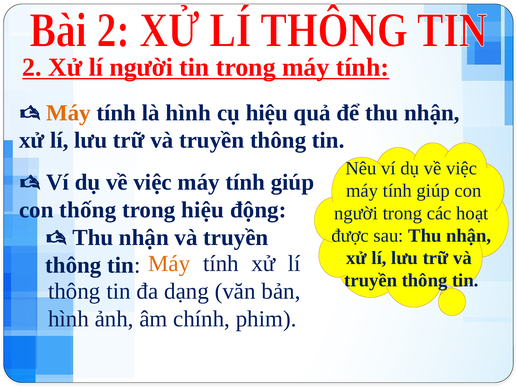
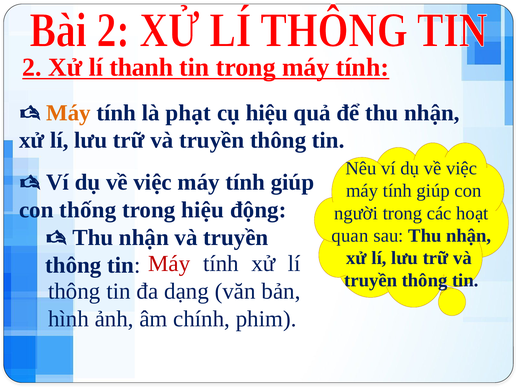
lí người: người -> thanh (141, 67)
là hình: hình -> phạt (188, 113)
được: được -> quan (350, 235)
Máy colour: orange -> red (169, 264)
